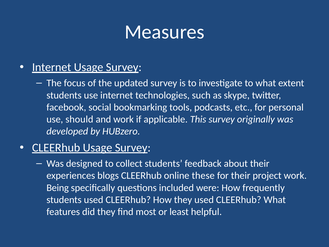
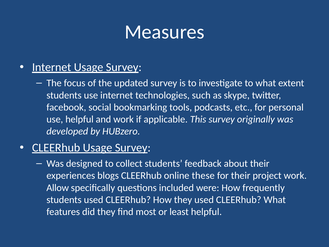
use should: should -> helpful (79, 119)
Being: Being -> Allow (58, 187)
